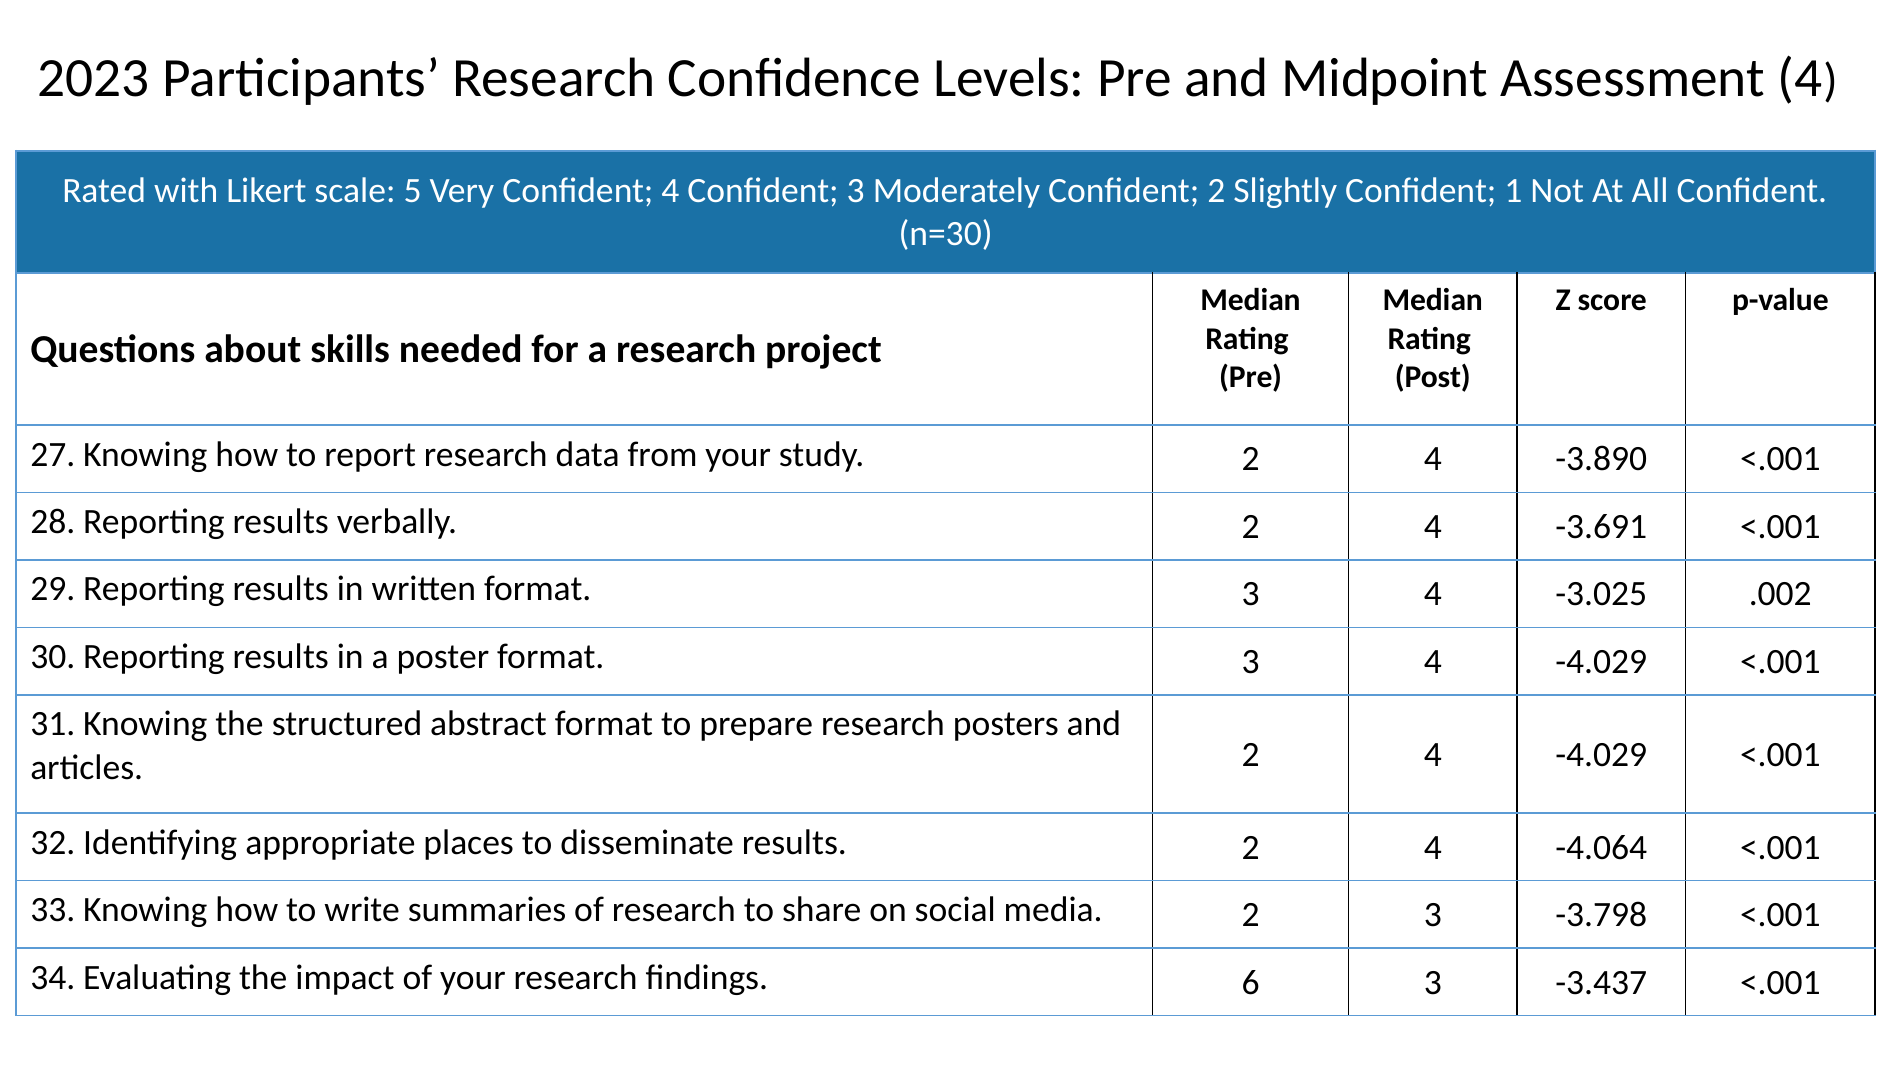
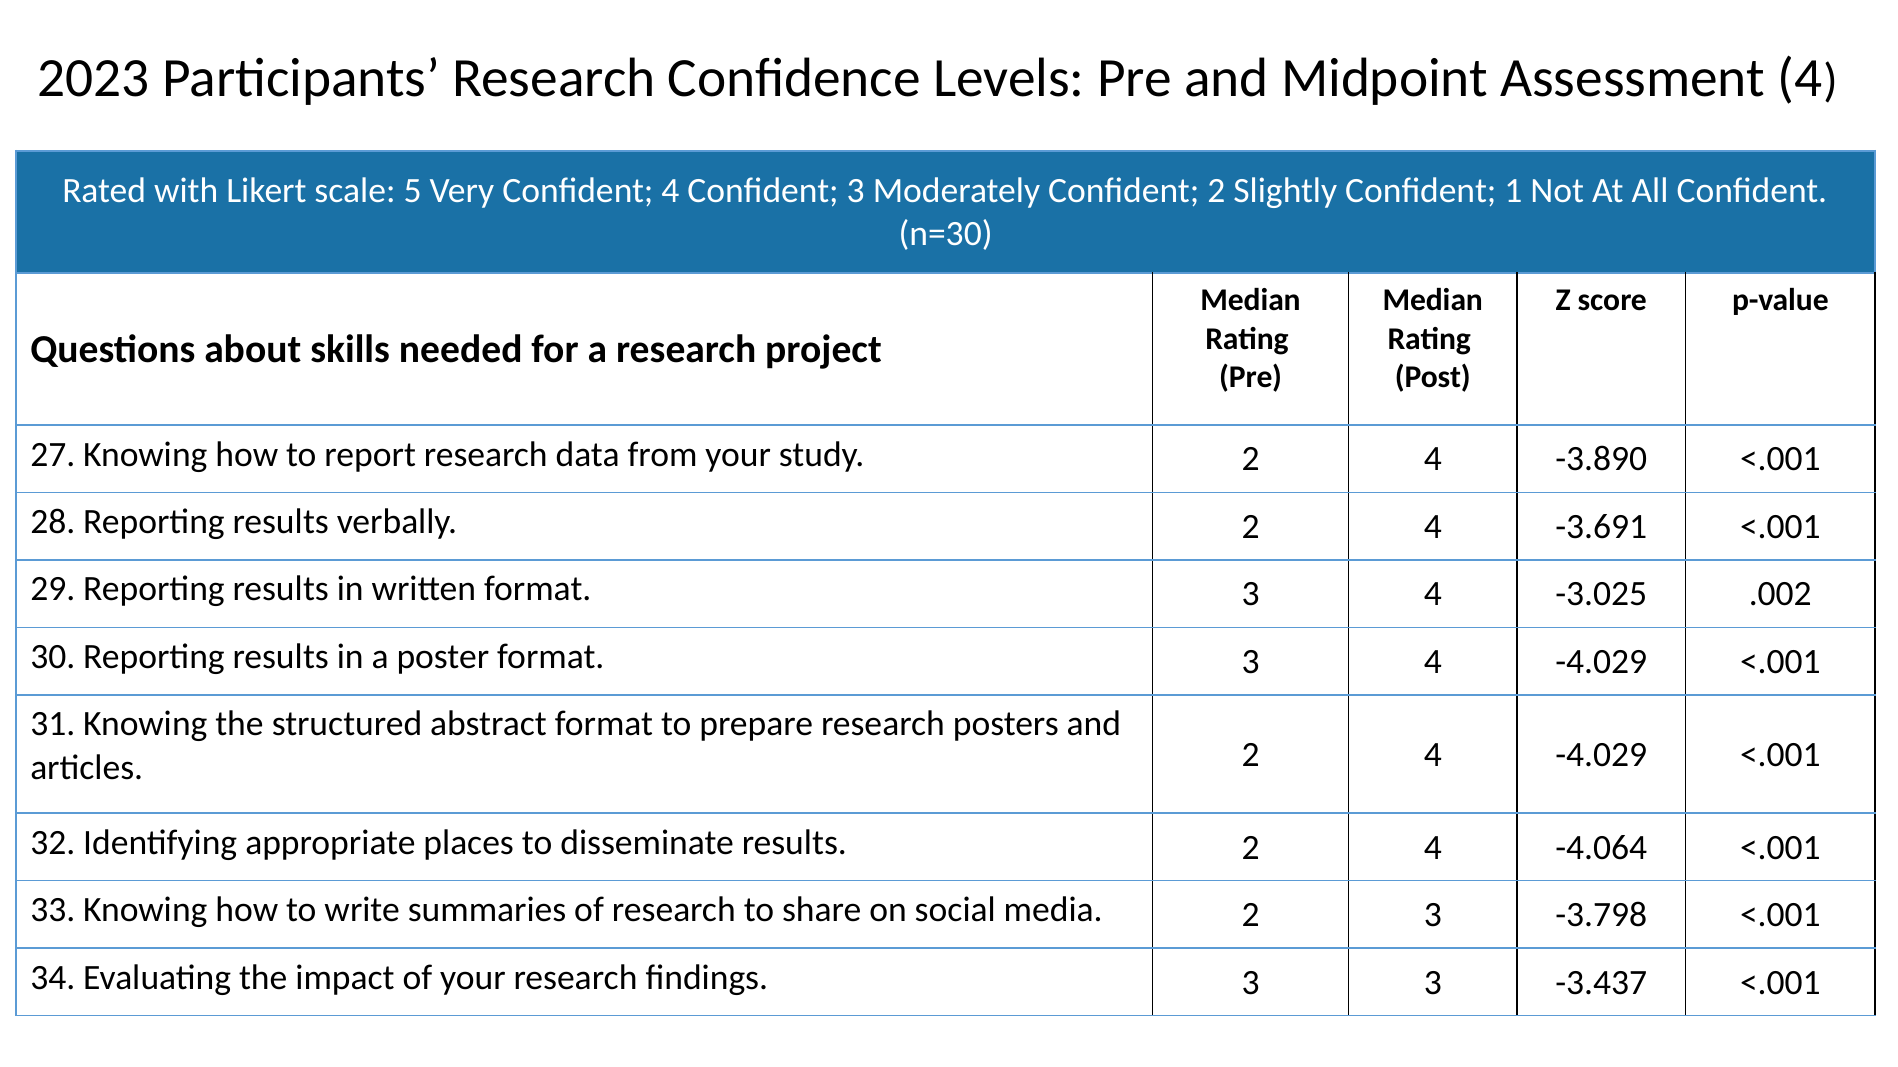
findings 6: 6 -> 3 (1251, 983)
